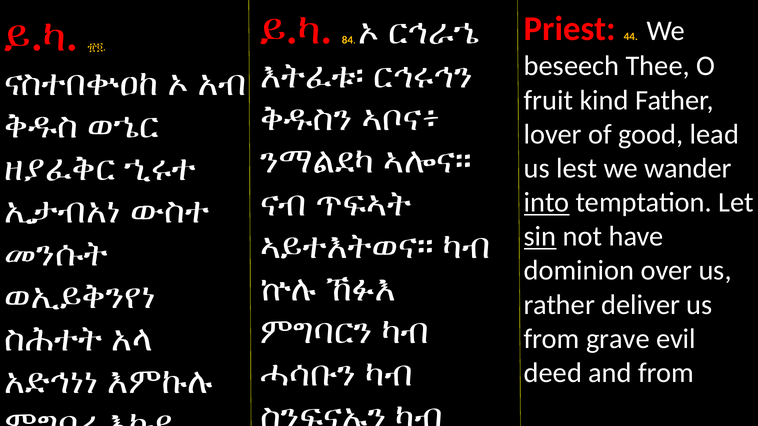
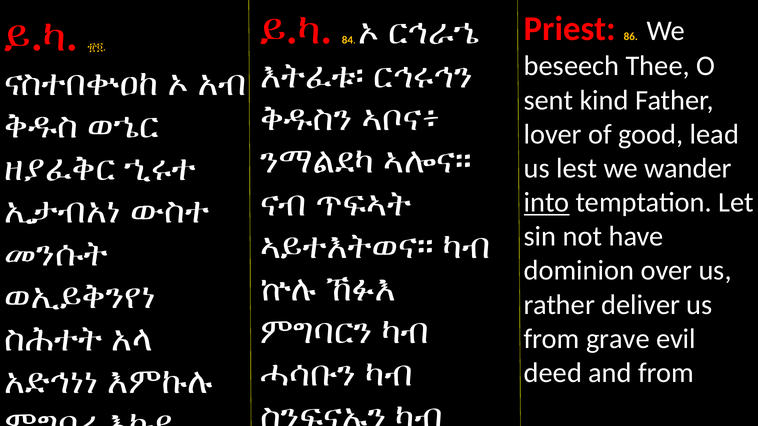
44: 44 -> 86 (631, 37)
fruit: fruit -> sent (549, 100)
sin underline: present -> none (540, 237)
